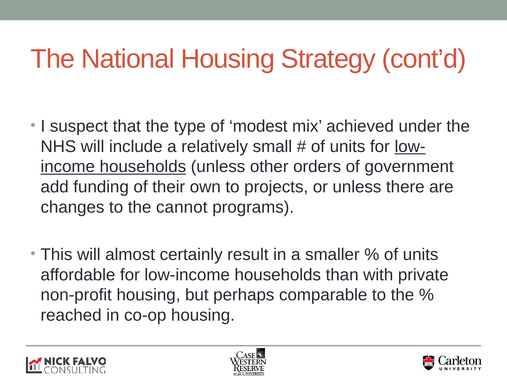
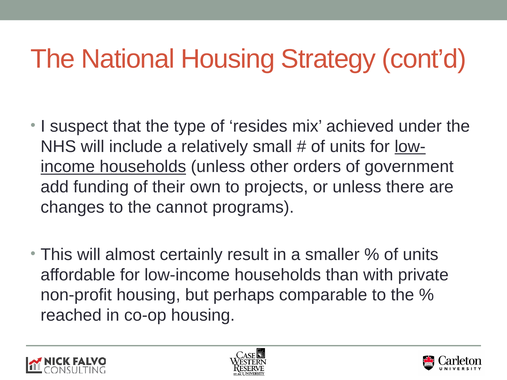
modest: modest -> resides (258, 126)
